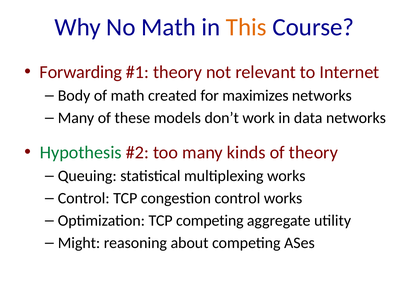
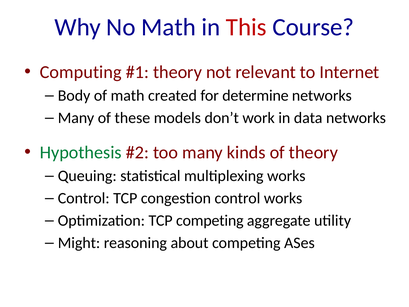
This colour: orange -> red (246, 27)
Forwarding: Forwarding -> Computing (81, 72)
maximizes: maximizes -> determine (255, 96)
